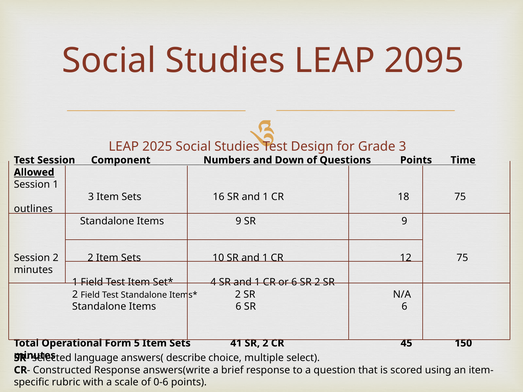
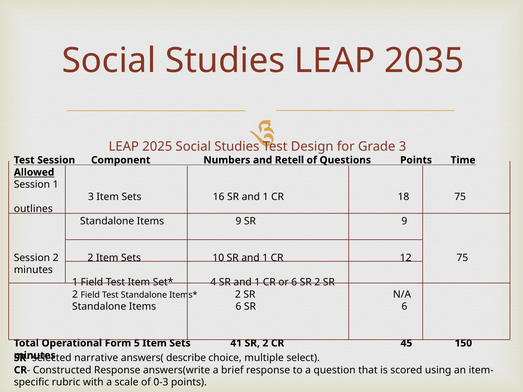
2095: 2095 -> 2035 (424, 61)
Down: Down -> Retell (289, 160)
language: language -> narrative (96, 358)
0-6: 0-6 -> 0-3 (161, 382)
